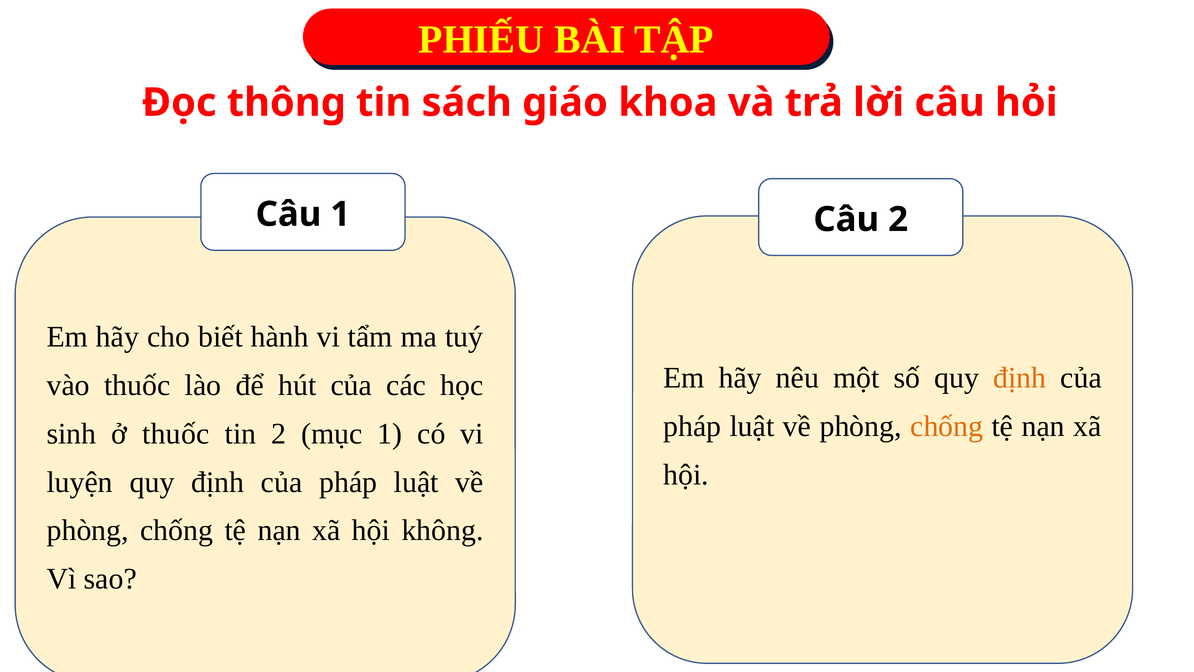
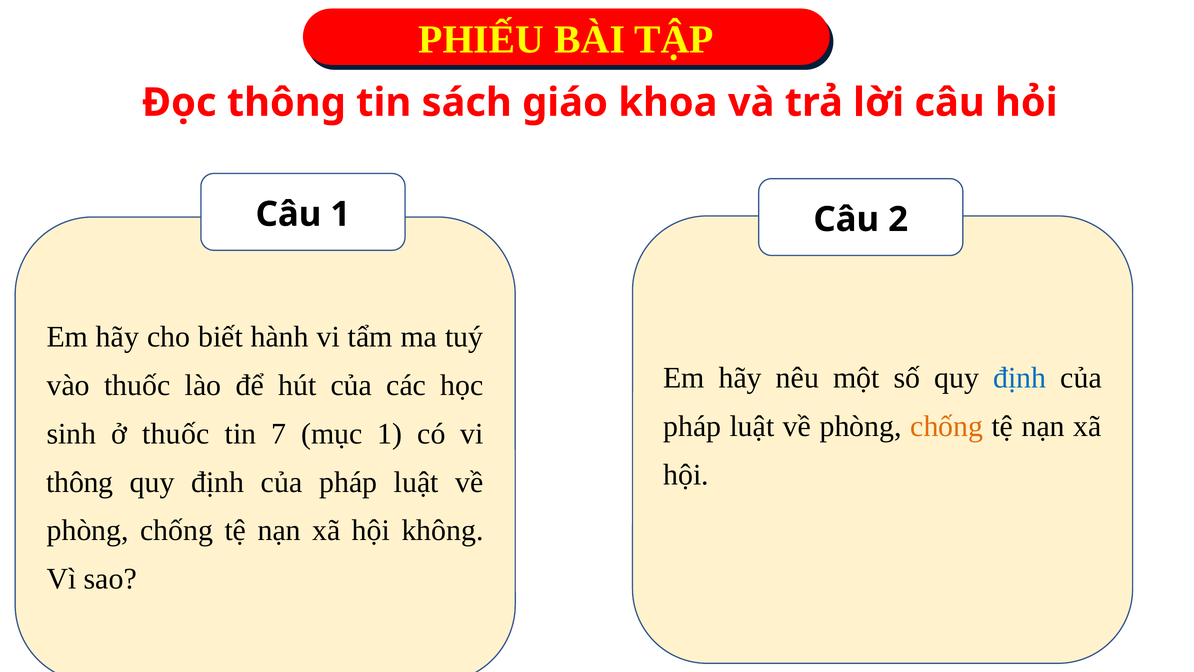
định colour: orange -> blue (1020, 378)
tin 2: 2 -> 7 (279, 434)
luyện: luyện -> thông (80, 482)
